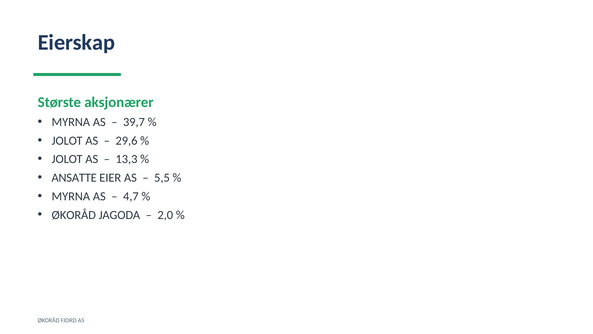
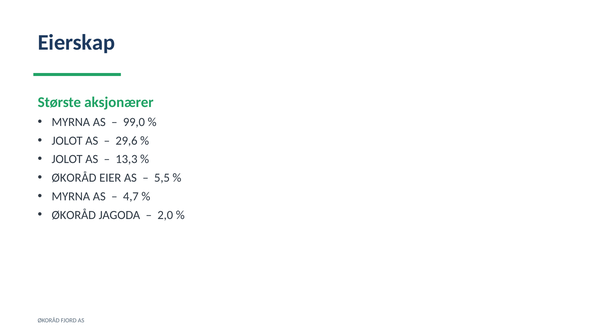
39,7: 39,7 -> 99,0 (134, 122)
ANSATTE: ANSATTE -> ØKORÅD (74, 178)
